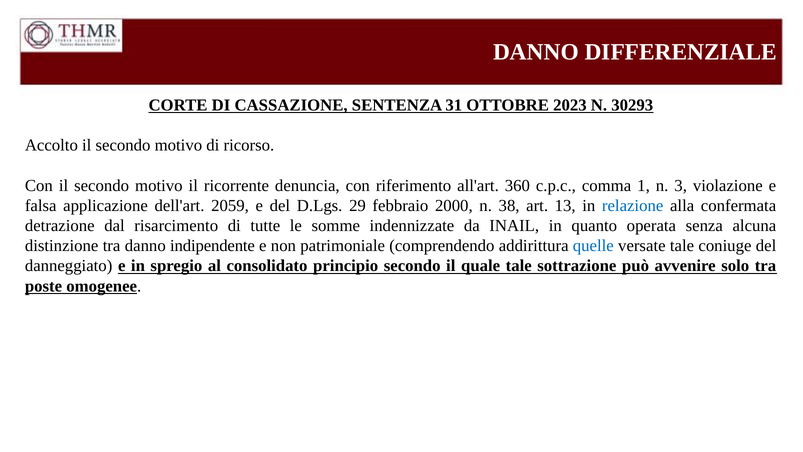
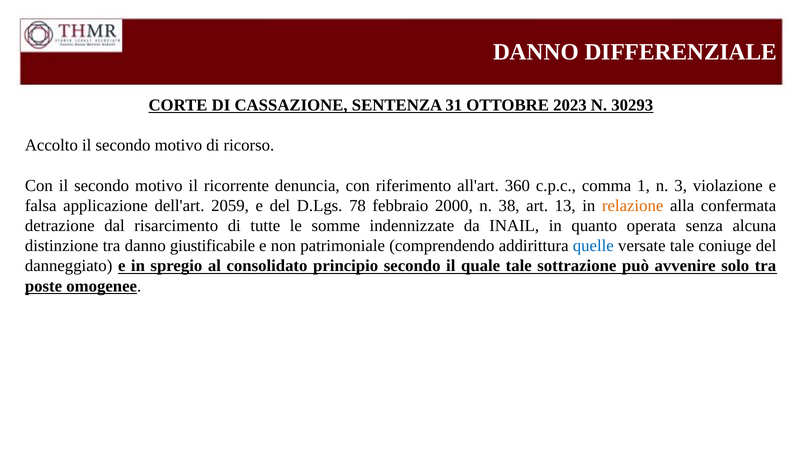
29: 29 -> 78 (358, 205)
relazione colour: blue -> orange (633, 205)
indipendente: indipendente -> giustificabile (213, 246)
